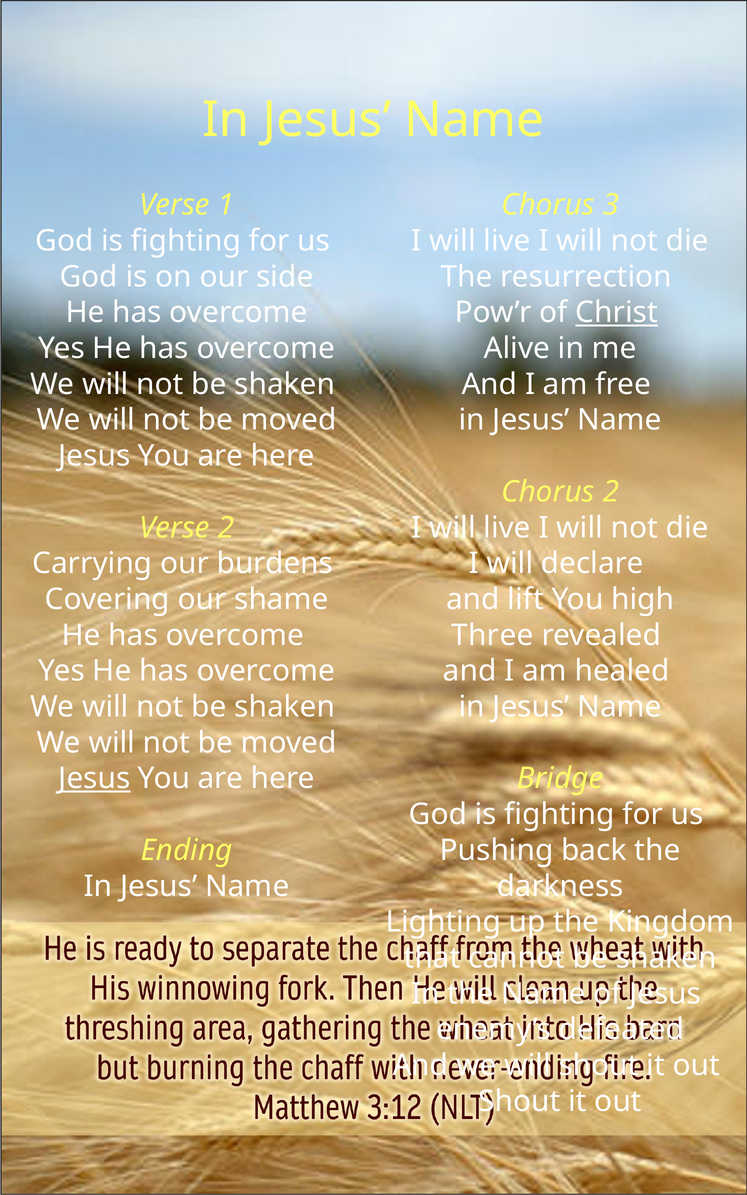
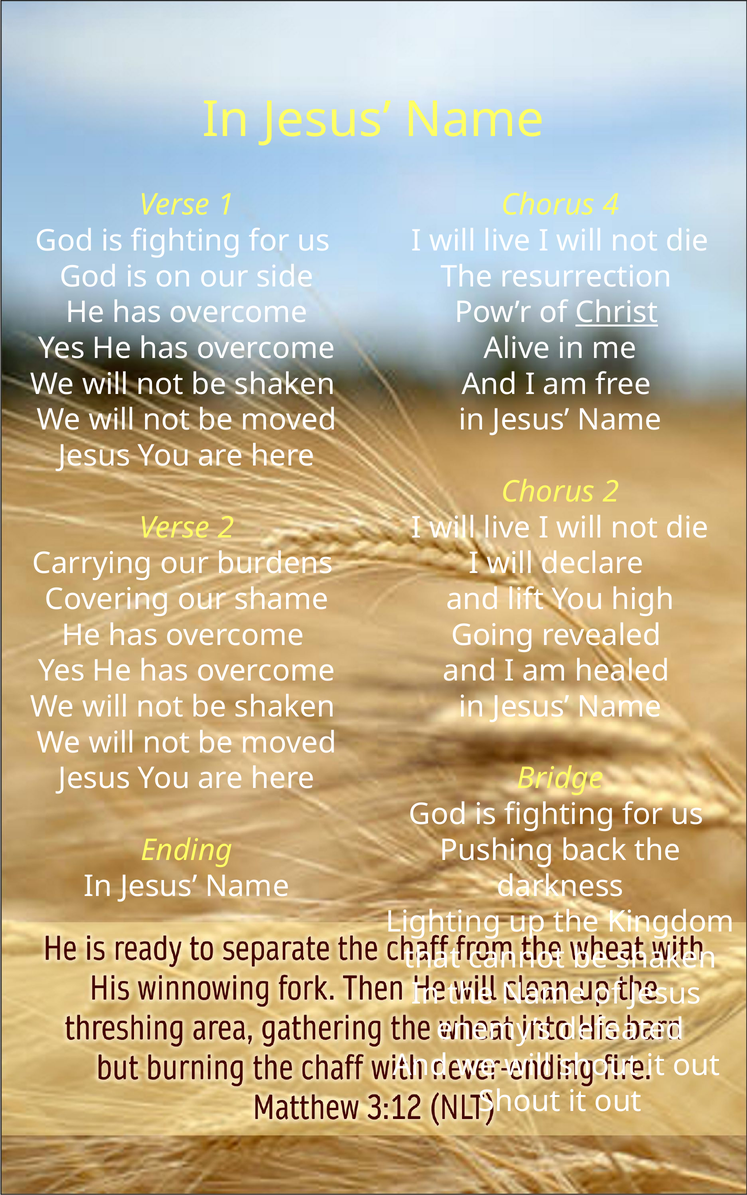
3: 3 -> 4 (611, 205)
Three: Three -> Going (493, 635)
Jesus underline: present -> none (94, 779)
